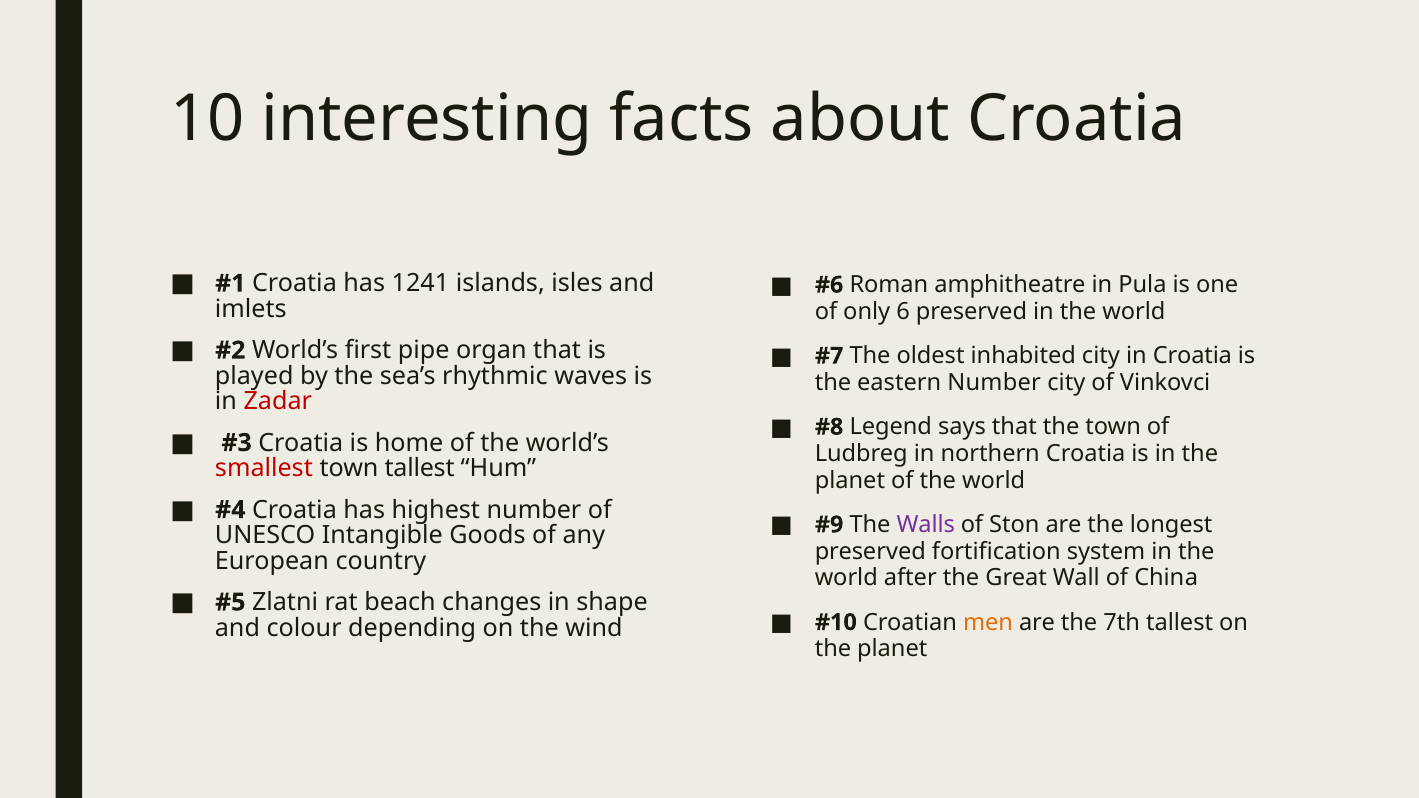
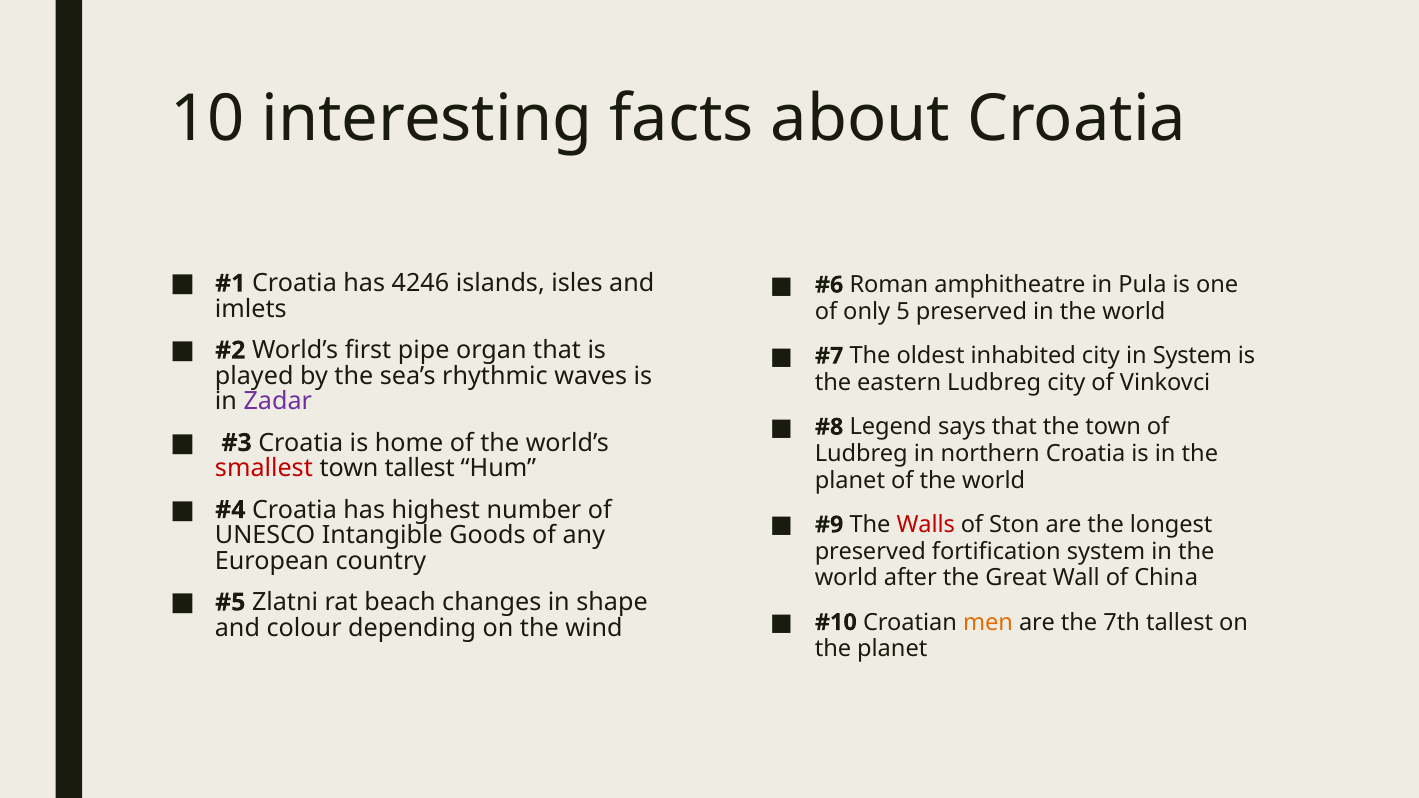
1241: 1241 -> 4246 (420, 283)
6: 6 -> 5 (903, 312)
in Croatia: Croatia -> System (1192, 356)
eastern Number: Number -> Ludbreg (994, 383)
Zadar colour: red -> purple (278, 401)
Walls colour: purple -> red (926, 525)
